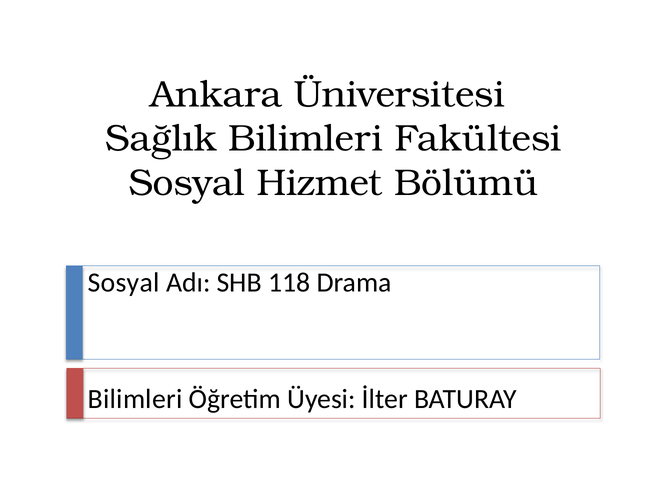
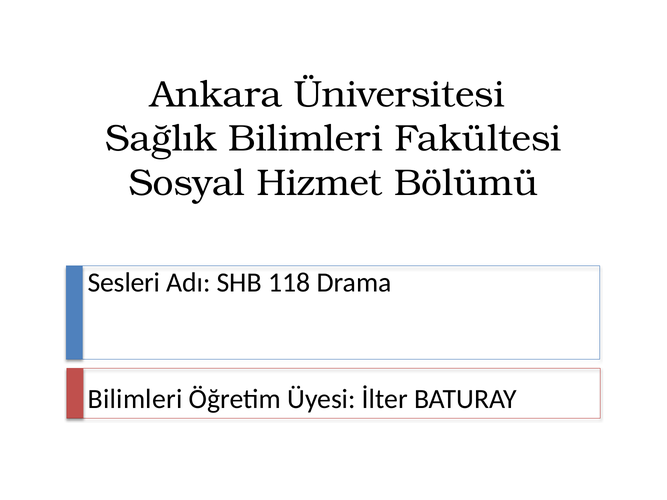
Sosyal: Sosyal -> Sesleri (124, 283)
